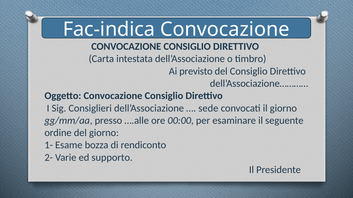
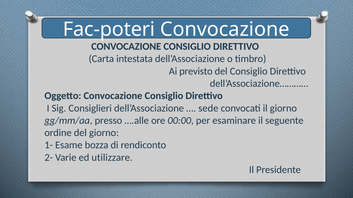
Fac-indica: Fac-indica -> Fac-poteri (109, 29)
supporto: supporto -> utilizzare (112, 158)
